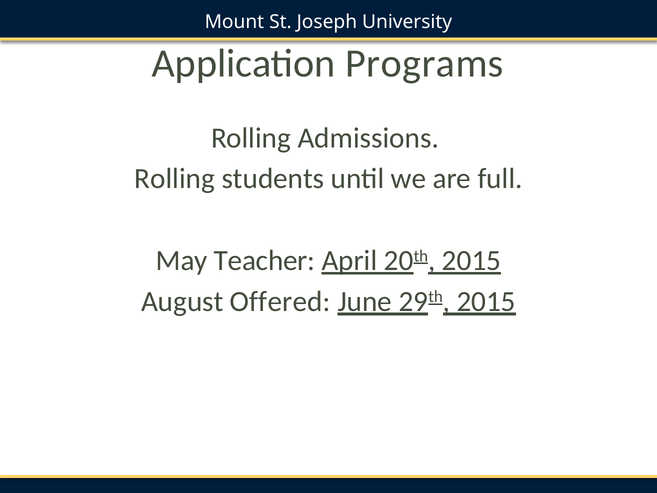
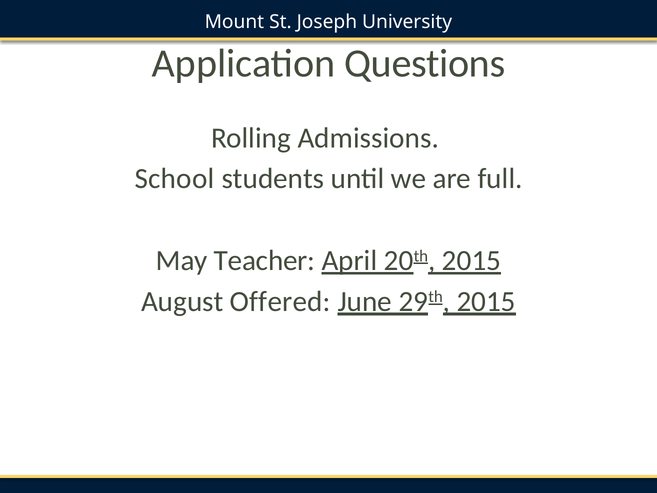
Programs: Programs -> Questions (425, 64)
Rolling: Rolling -> School (175, 179)
